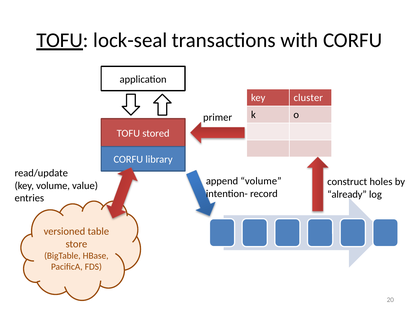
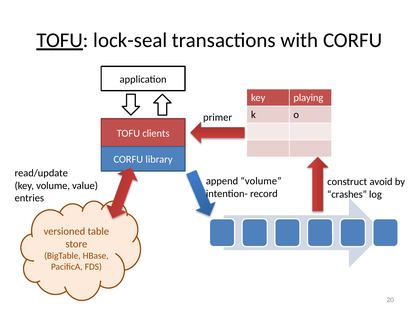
cluster: cluster -> playing (308, 98)
stored: stored -> clients (156, 133)
holes: holes -> avoid (381, 182)
already: already -> crashes (347, 195)
